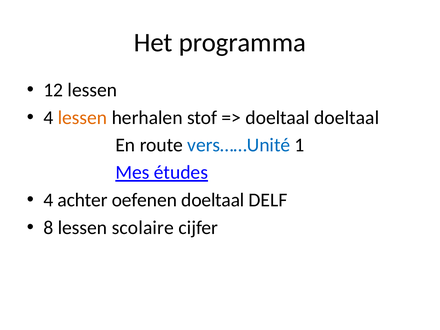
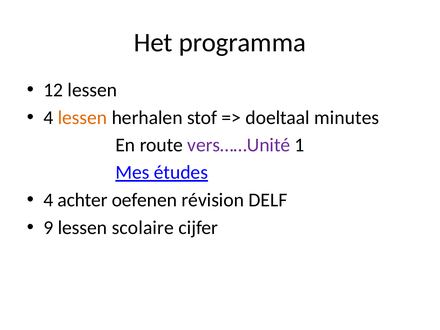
doeltaal doeltaal: doeltaal -> minutes (347, 118)
vers……Unité colour: blue -> purple (239, 145)
oefenen doeltaal: doeltaal -> révision (213, 200)
8: 8 -> 9 (48, 228)
